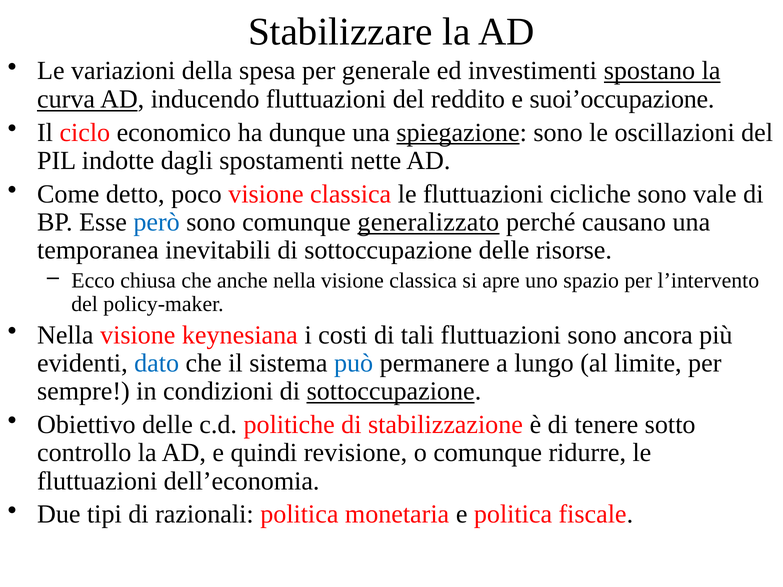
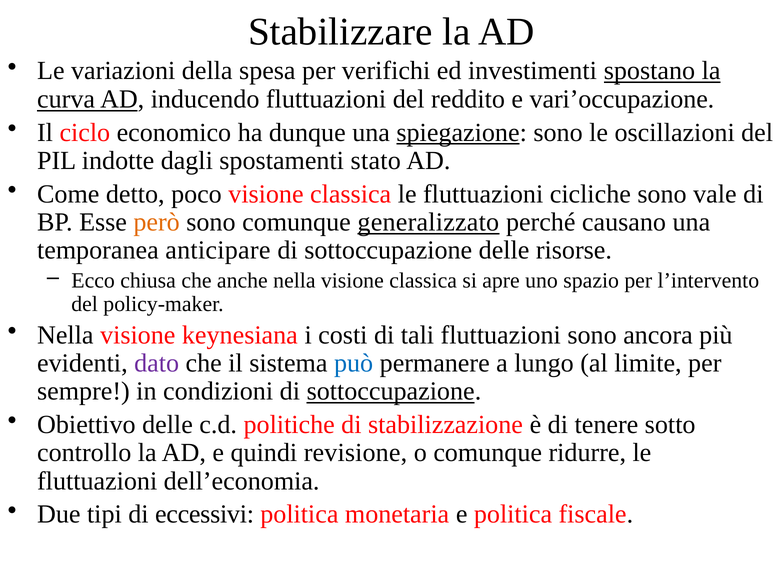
generale: generale -> verifichi (386, 71)
suoi’occupazione: suoi’occupazione -> vari’occupazione (622, 99)
nette: nette -> stato (376, 161)
però colour: blue -> orange (157, 222)
inevitabili: inevitabili -> anticipare (218, 250)
dato colour: blue -> purple (157, 363)
razionali: razionali -> eccessivi (205, 515)
